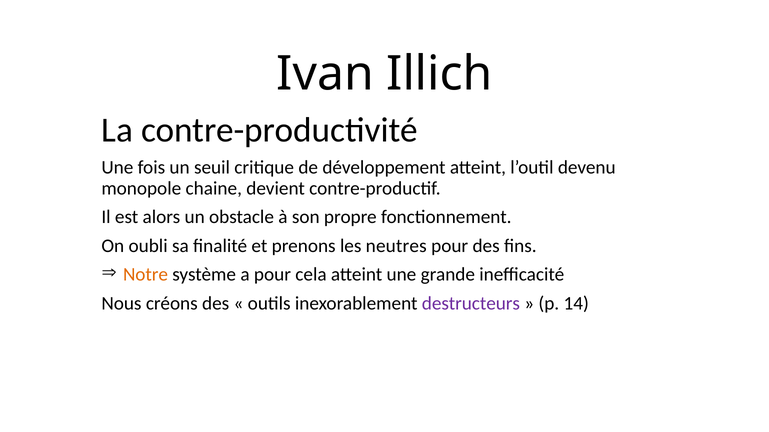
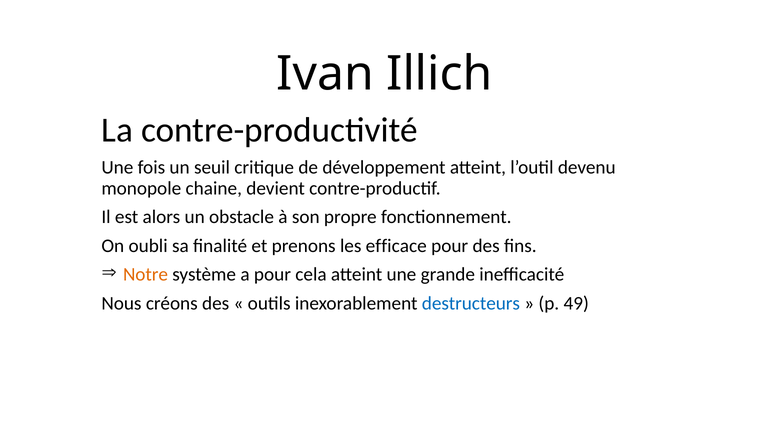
neutres: neutres -> efficace (396, 246)
destructeurs colour: purple -> blue (471, 304)
14: 14 -> 49 (576, 304)
